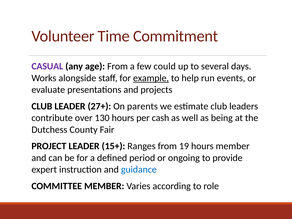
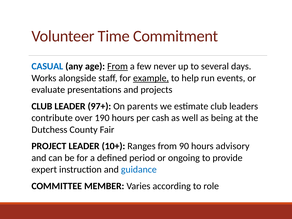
CASUAL colour: purple -> blue (47, 66)
From underline: none -> present (118, 66)
could: could -> never (165, 66)
27+: 27+ -> 97+ (99, 106)
130: 130 -> 190 (102, 118)
15+: 15+ -> 10+ (113, 146)
19: 19 -> 90 (184, 146)
hours member: member -> advisory (233, 146)
